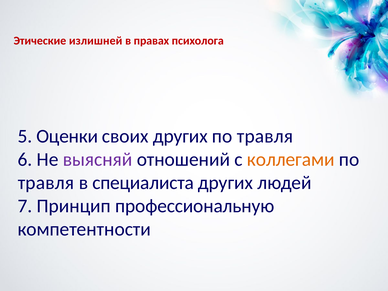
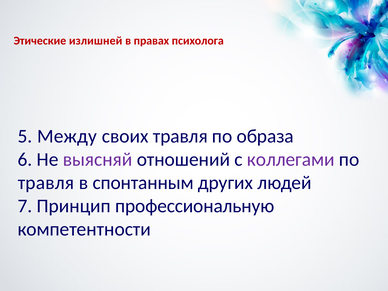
Оценки: Оценки -> Между (67, 136)
своих других: других -> травля (180, 136)
травля: травля -> образа (265, 136)
коллегами colour: orange -> purple (291, 159)
специалиста: специалиста -> спонтанным (143, 183)
